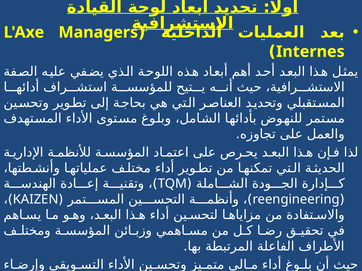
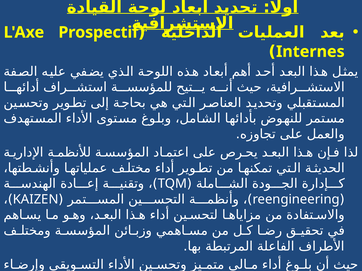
Managers: Managers -> Prospectif (98, 32)
